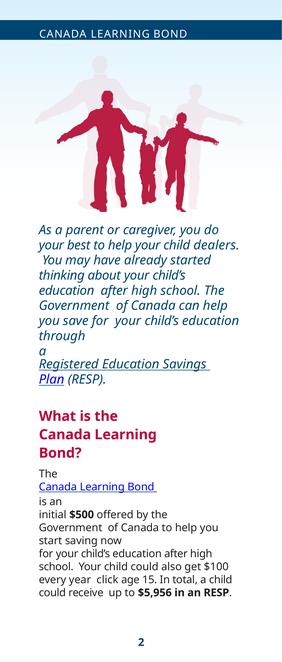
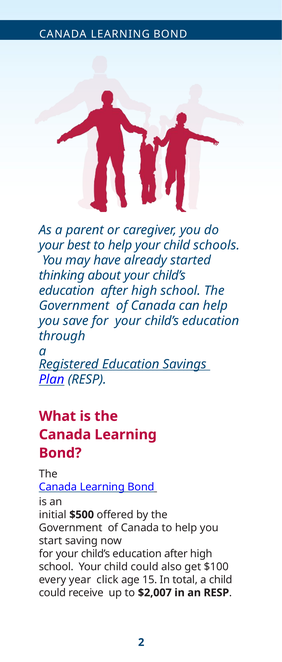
dealers: dealers -> schools (217, 245)
$5,956: $5,956 -> $2,007 (155, 592)
